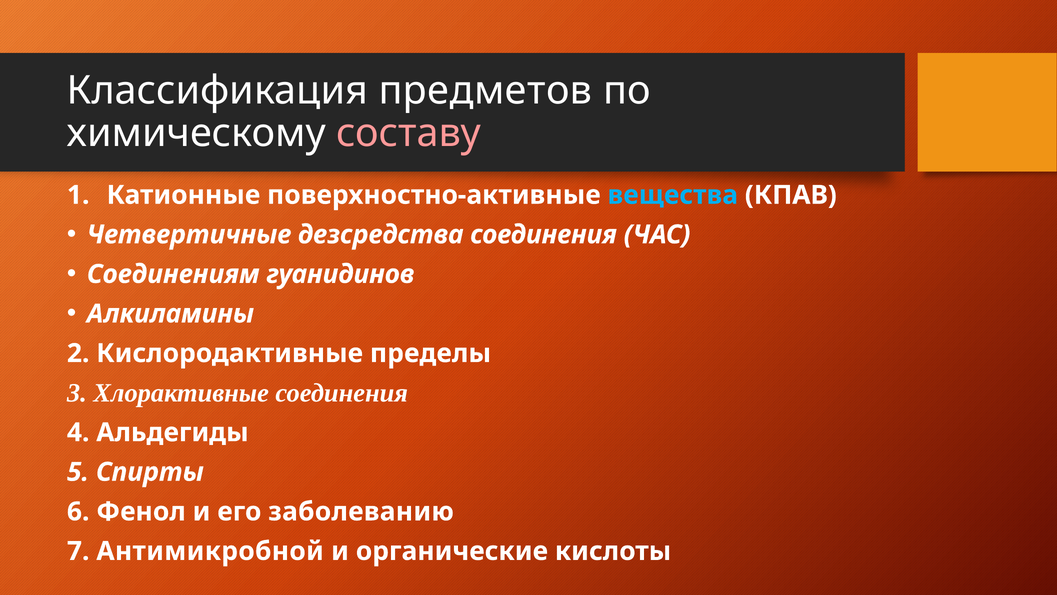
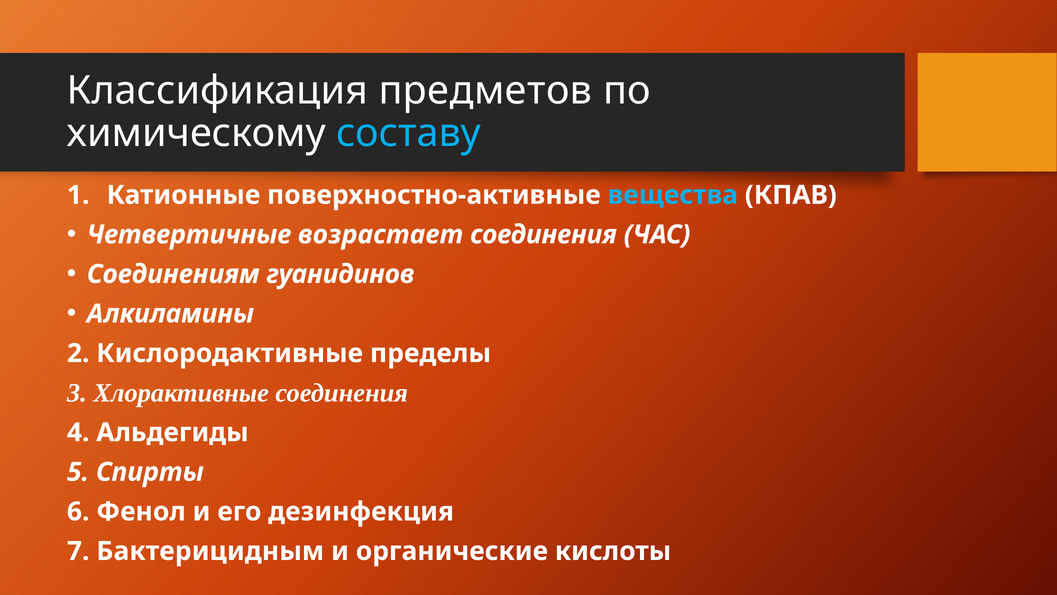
составу colour: pink -> light blue (409, 133)
дезсредства: дезсредства -> возрастает (381, 234)
заболеванию: заболеванию -> дезинфекция (361, 511)
Антимикробной: Антимикробной -> Бактерицидным (210, 551)
